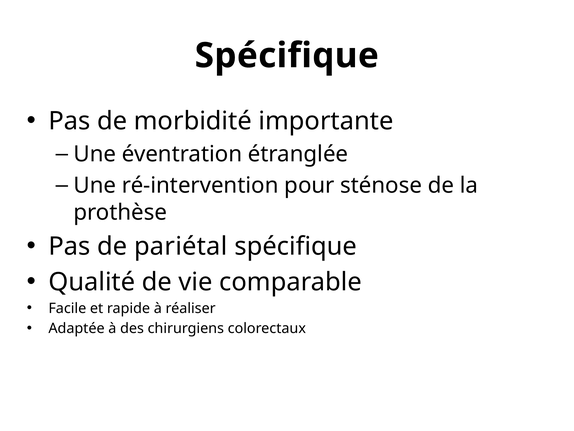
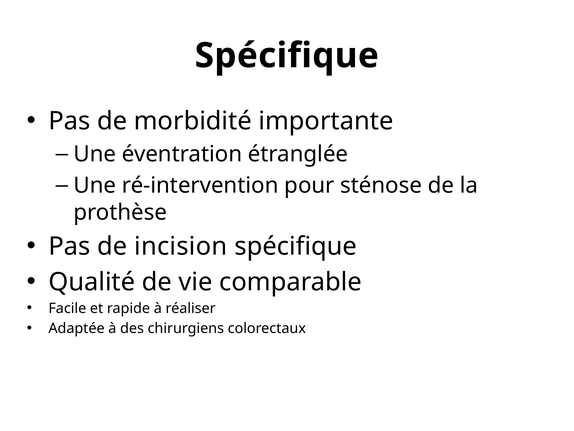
pariétal: pariétal -> incision (181, 246)
